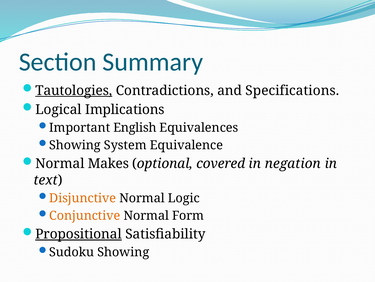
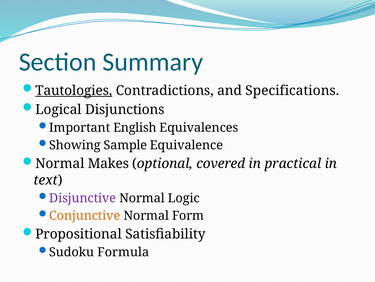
Implications: Implications -> Disjunctions (125, 109)
System: System -> Sample (125, 145)
negation: negation -> practical (293, 163)
Disjunctive colour: orange -> purple (83, 198)
Propositional underline: present -> none (79, 234)
Sudoku Showing: Showing -> Formula (123, 252)
